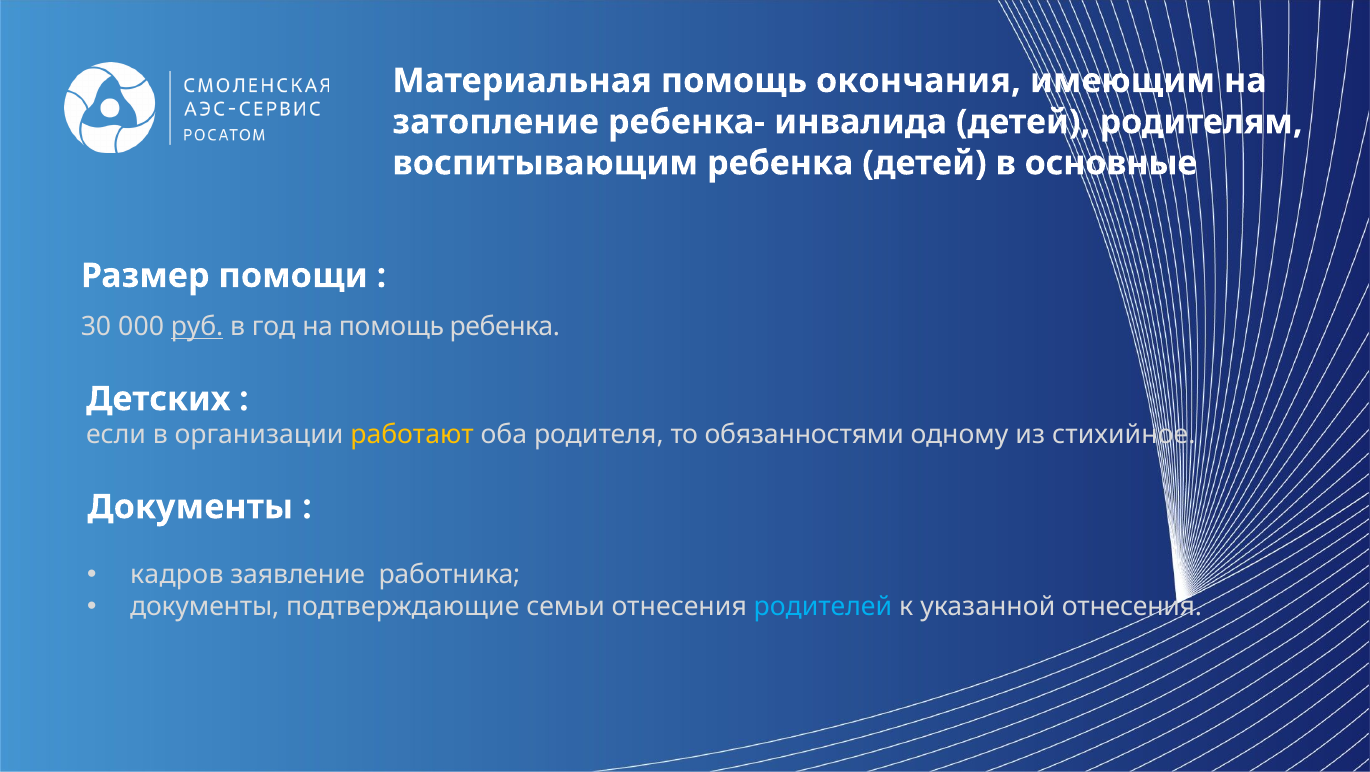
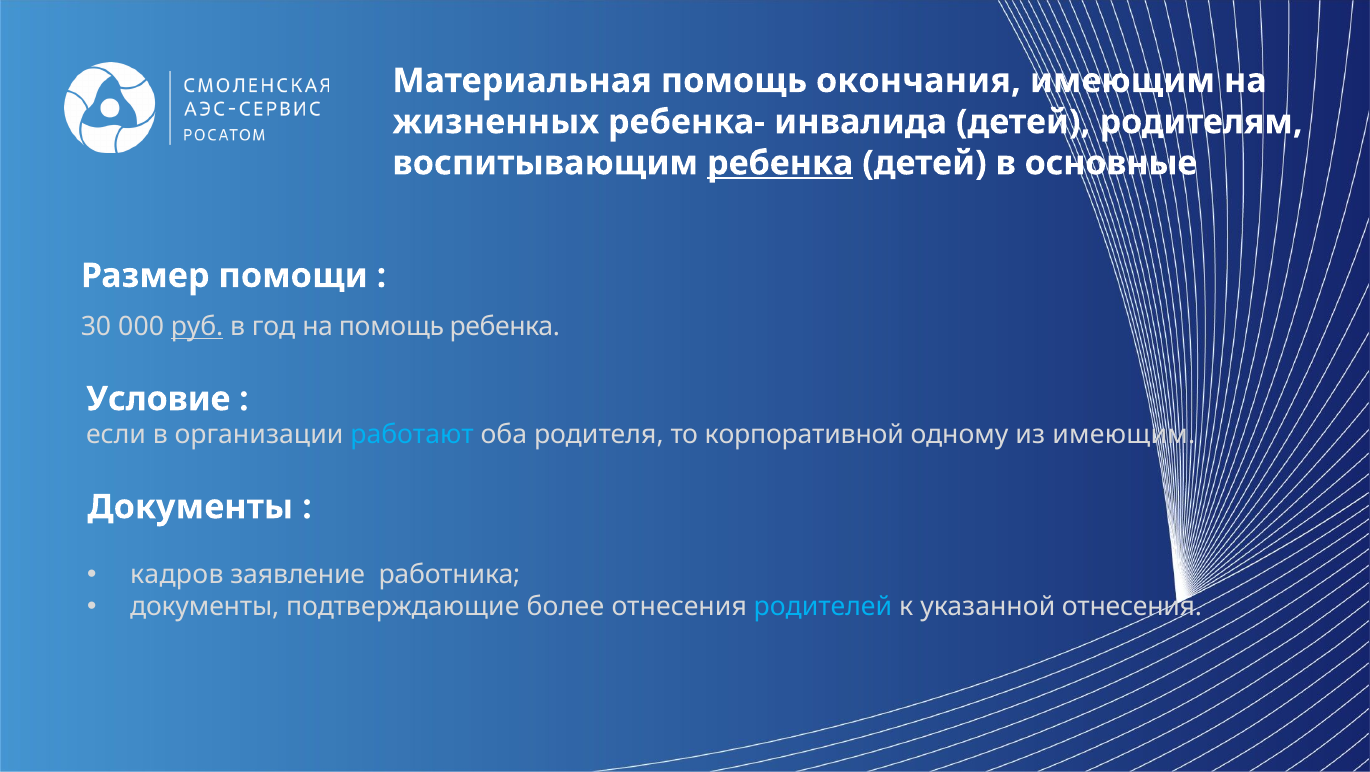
затопление: затопление -> жизненных (496, 122)
ребенка underline: none -> present (780, 163)
Детских: Детских -> Условие (158, 399)
работают colour: yellow -> light blue (412, 435)
обязанностями: обязанностями -> корпоративной (804, 435)
из стихийное: стихийное -> имеющим (1124, 435)
семьи: семьи -> более (565, 607)
